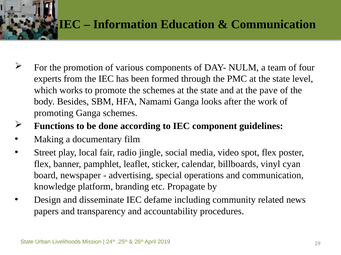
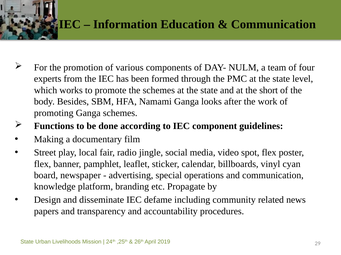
pave: pave -> short (269, 90)
